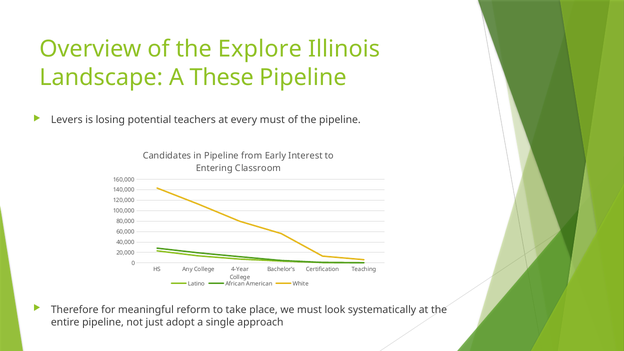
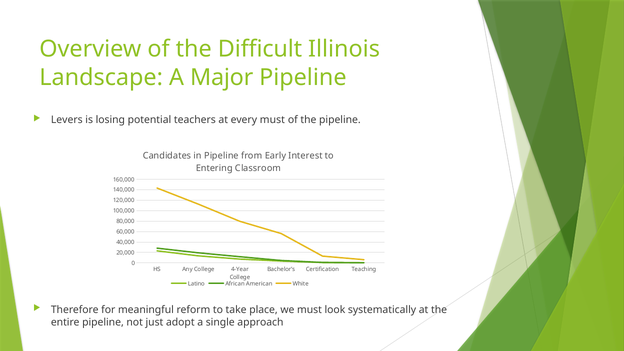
Explore: Explore -> Difficult (260, 49)
These: These -> Major (222, 77)
